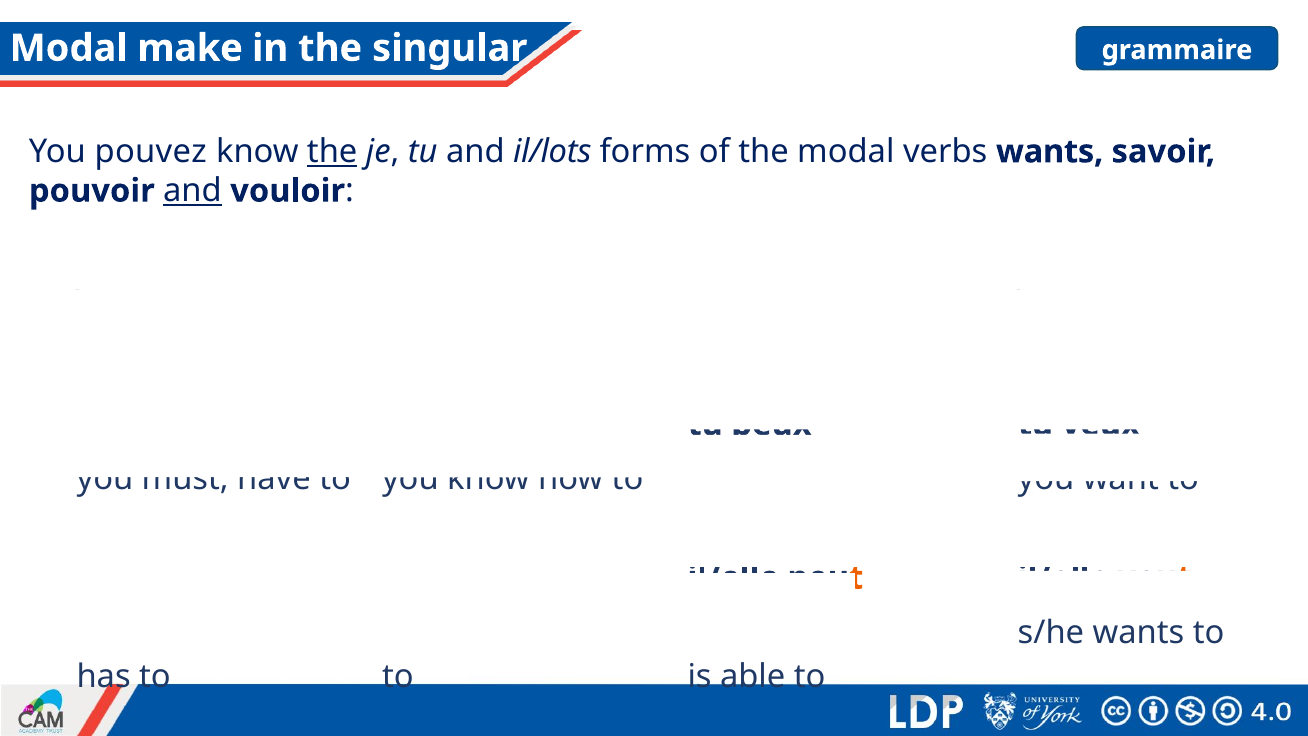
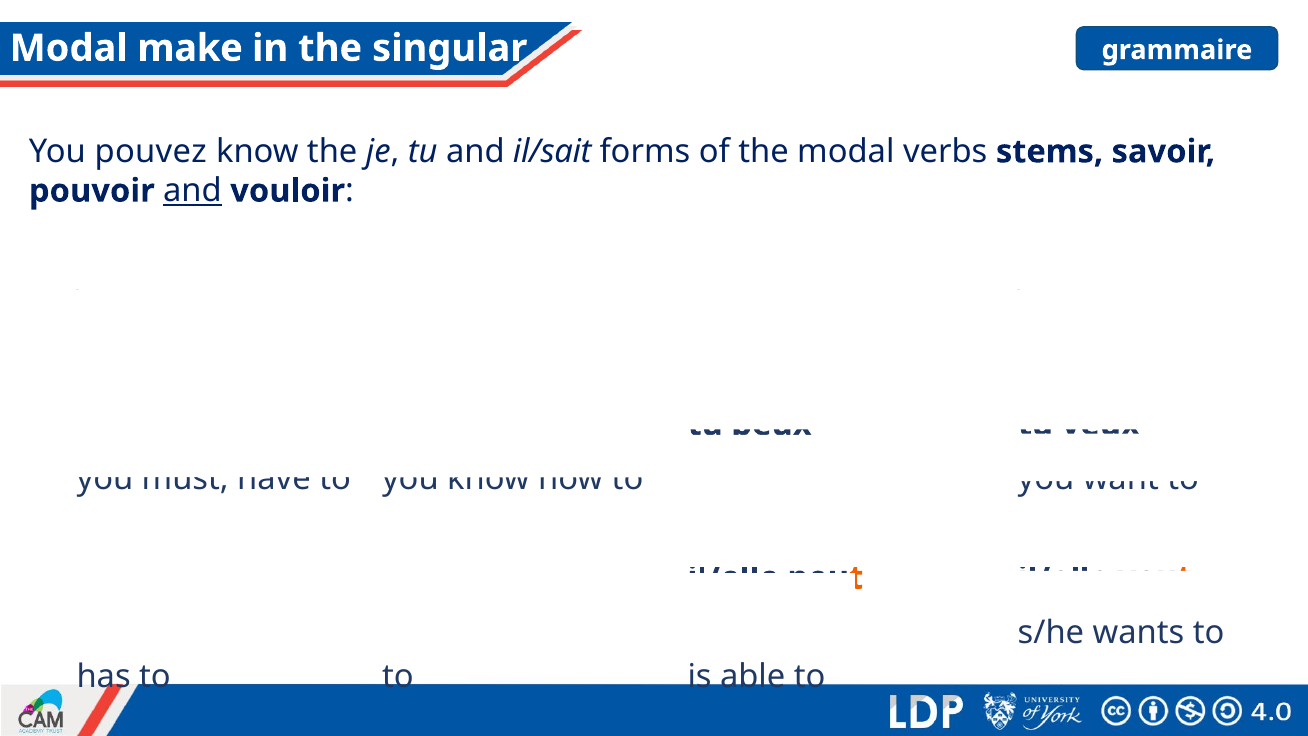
the underline: present -> none (332, 152)
il/lots: il/lots -> il/sait (552, 152)
verbs wants: wants -> stems (1050, 152)
